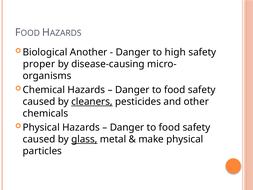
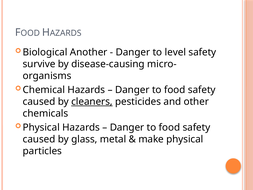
high: high -> level (175, 52)
proper: proper -> survive (39, 64)
glass underline: present -> none (84, 139)
